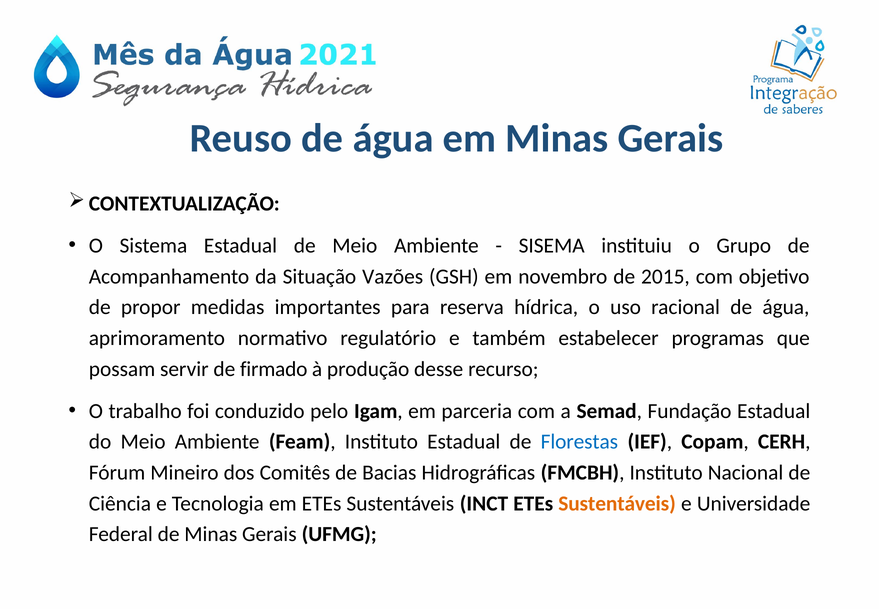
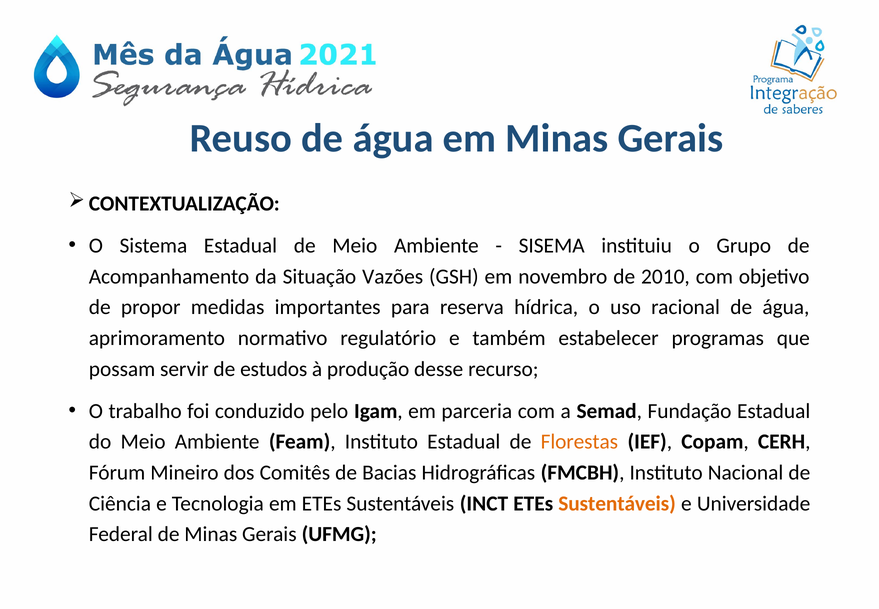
2015: 2015 -> 2010 (665, 276)
firmado: firmado -> estudos (274, 369)
Florestas colour: blue -> orange (579, 442)
